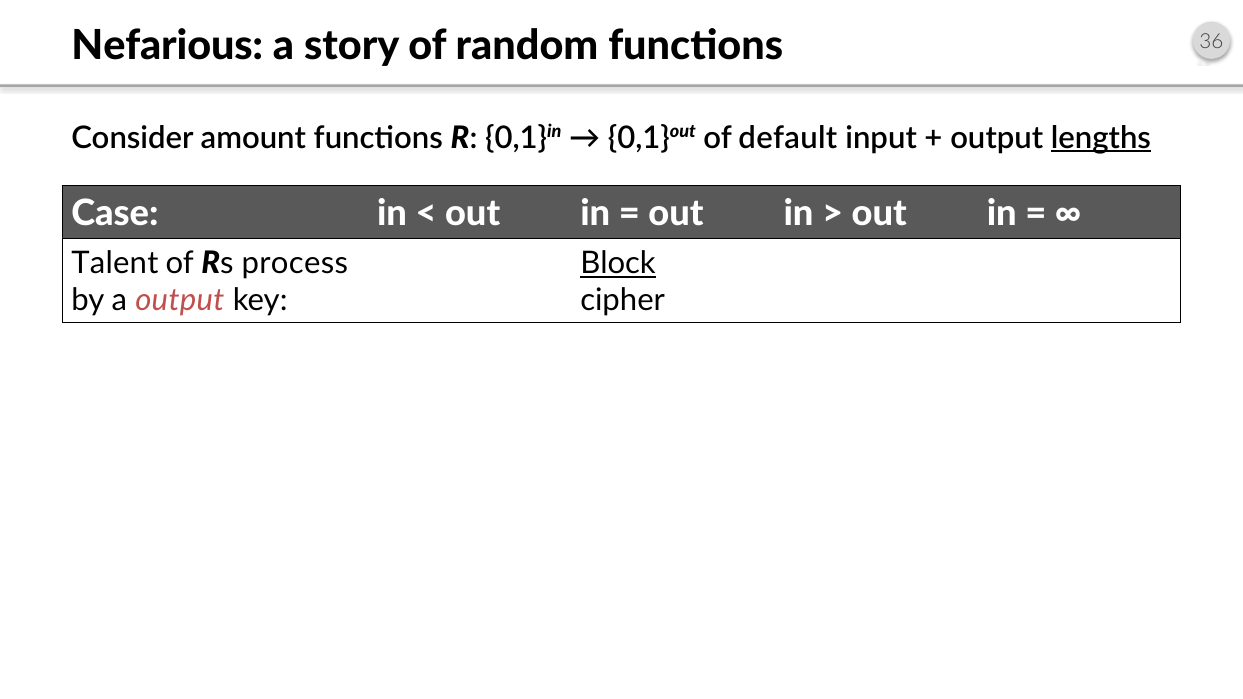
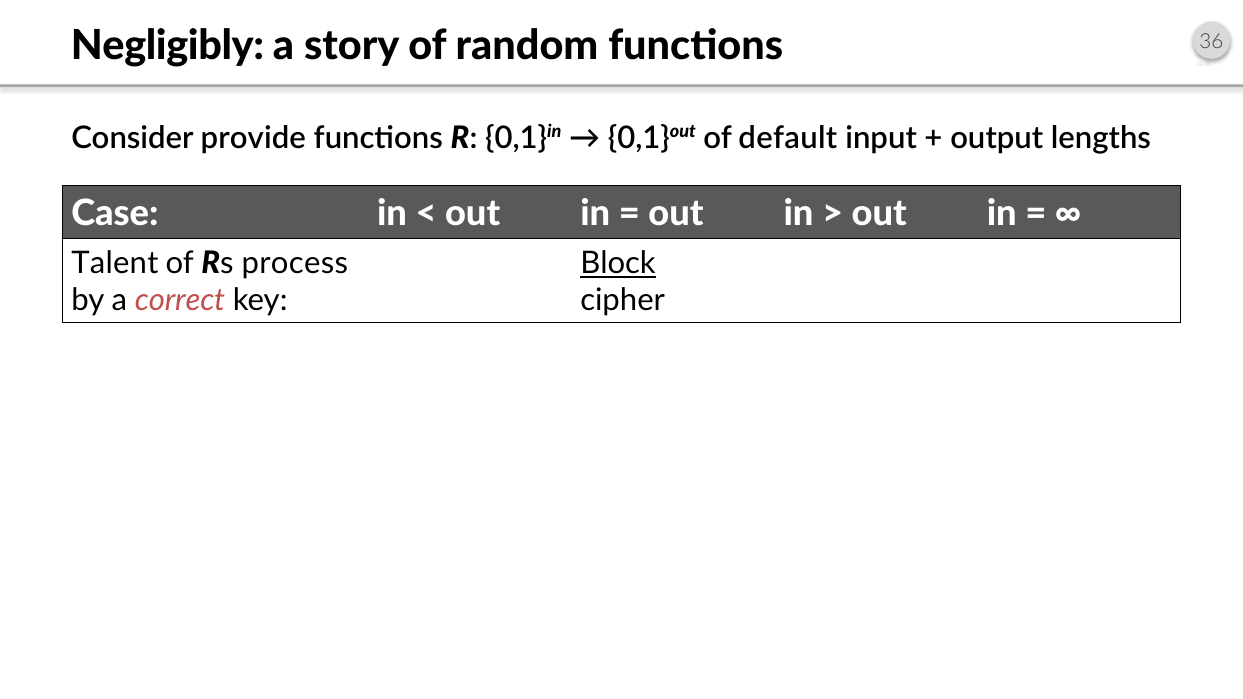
Nefarious: Nefarious -> Negligibly (167, 46)
amount: amount -> provide (253, 138)
lengths underline: present -> none (1101, 138)
a output: output -> correct (180, 301)
